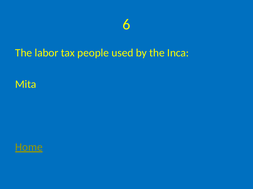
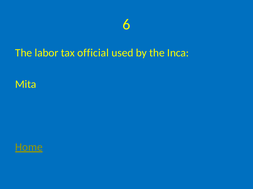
people: people -> official (93, 53)
